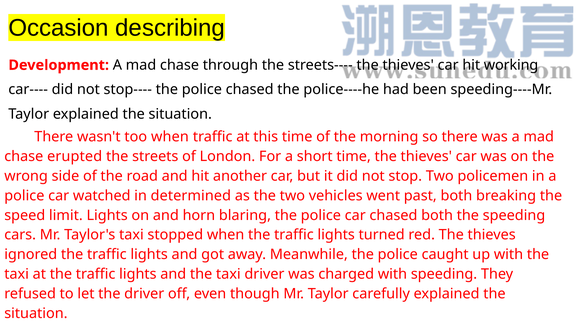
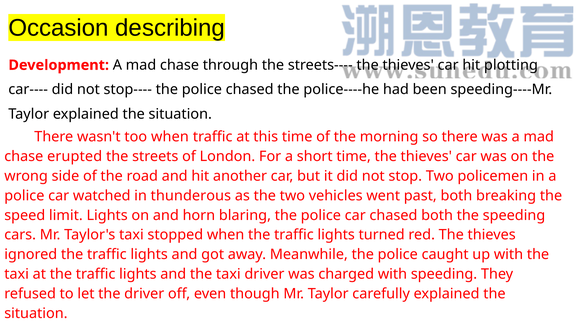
working: working -> plotting (511, 65)
determined: determined -> thunderous (191, 196)
